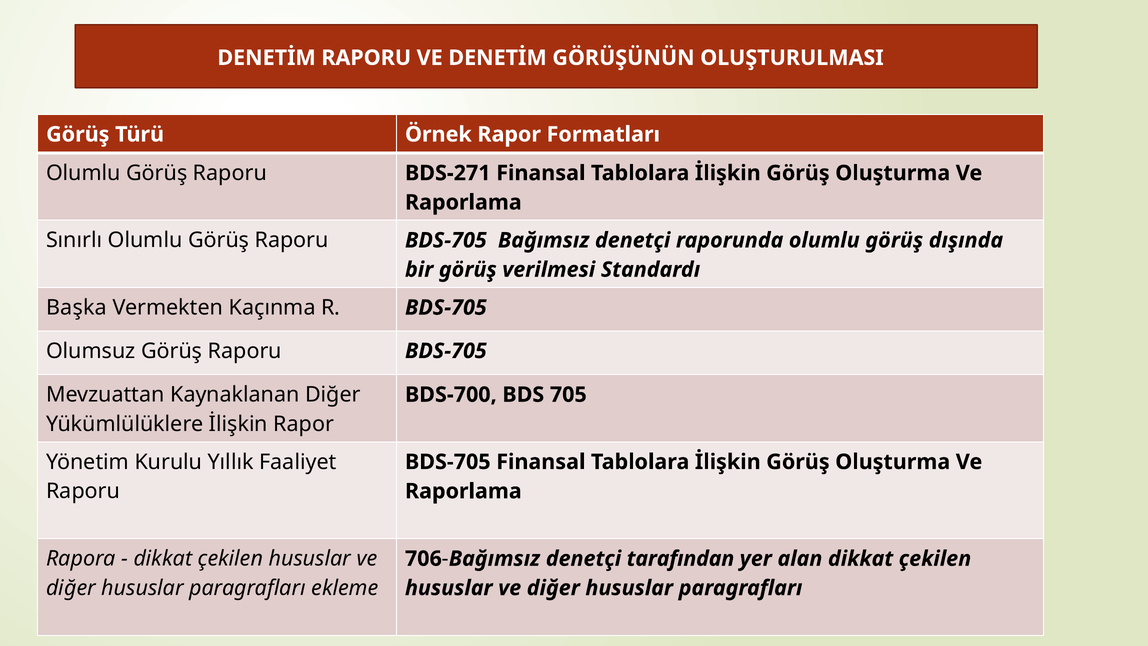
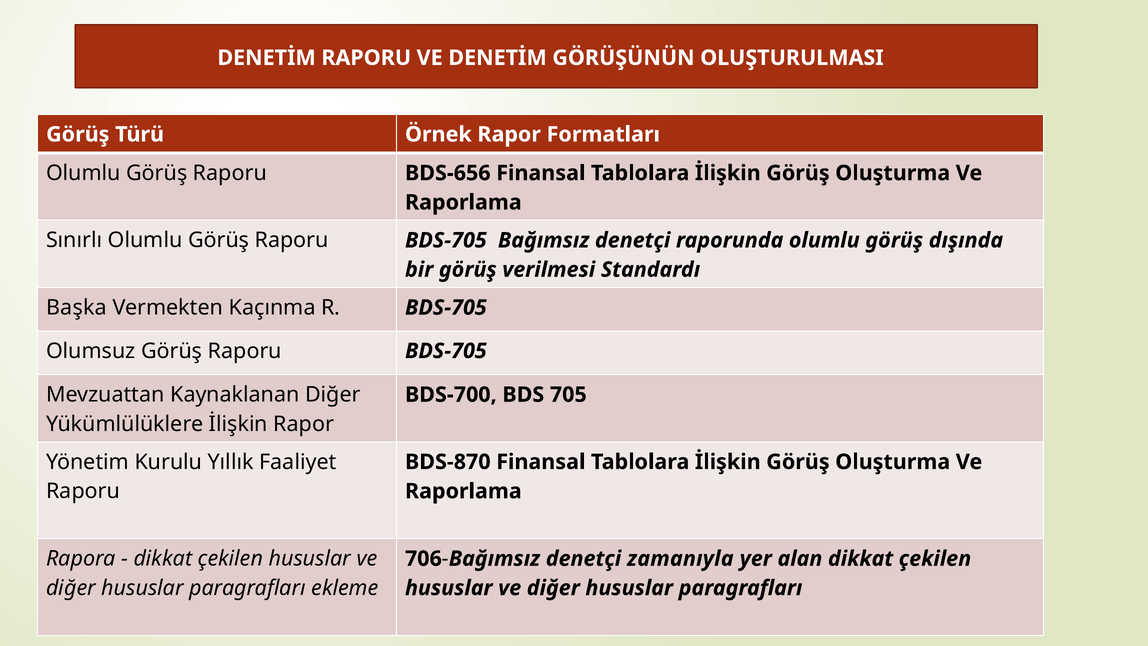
BDS-271: BDS-271 -> BDS-656 (448, 173)
BDS-705: BDS-705 -> BDS-870 (448, 462)
tarafından: tarafından -> zamanıyla (680, 559)
